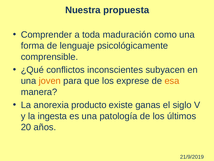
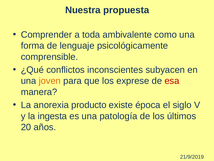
maduración: maduración -> ambivalente (127, 35)
esa colour: orange -> red (172, 81)
ganas: ganas -> época (148, 105)
